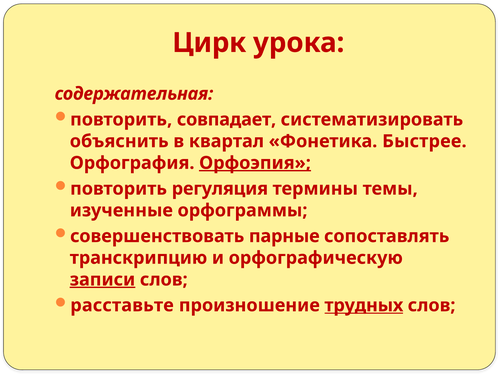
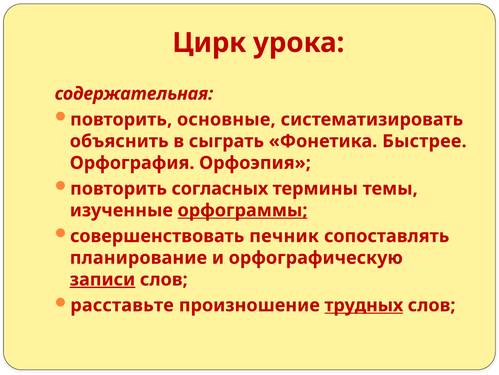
совпадает: совпадает -> основные (226, 119)
квартал: квартал -> сыграть (226, 141)
Орфоэпия underline: present -> none (255, 163)
регуляция: регуляция -> согласных (220, 188)
орфограммы underline: none -> present (243, 210)
парные: парные -> печник (284, 236)
транскрипцию: транскрипцию -> планирование (138, 257)
